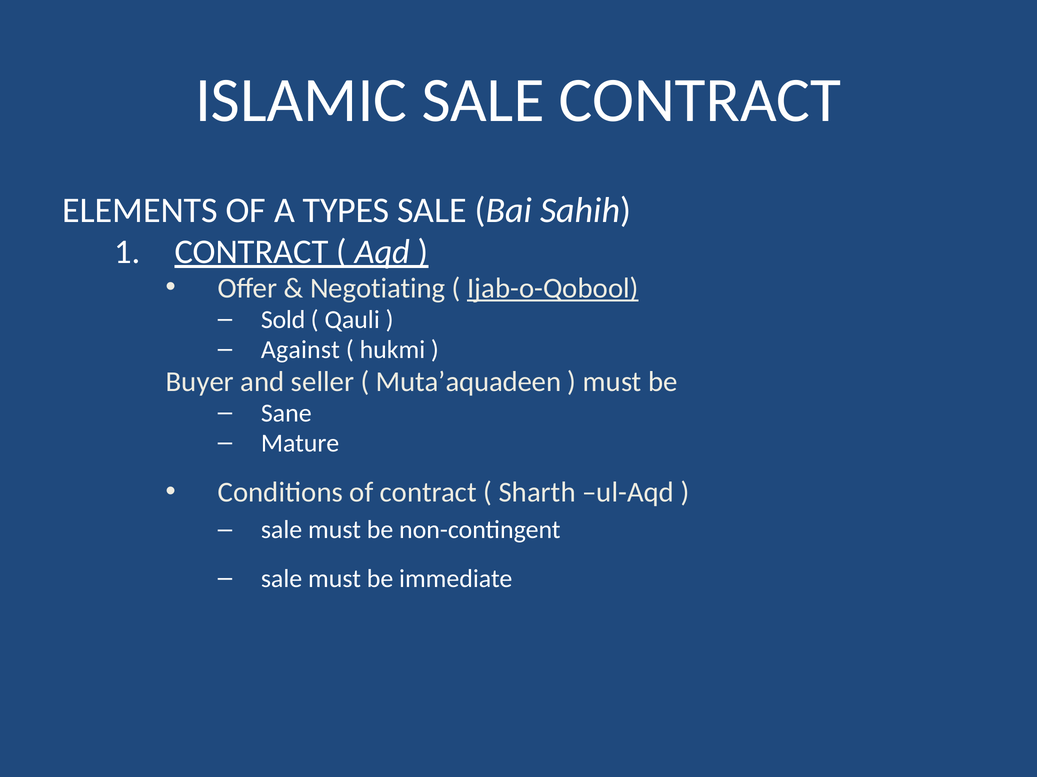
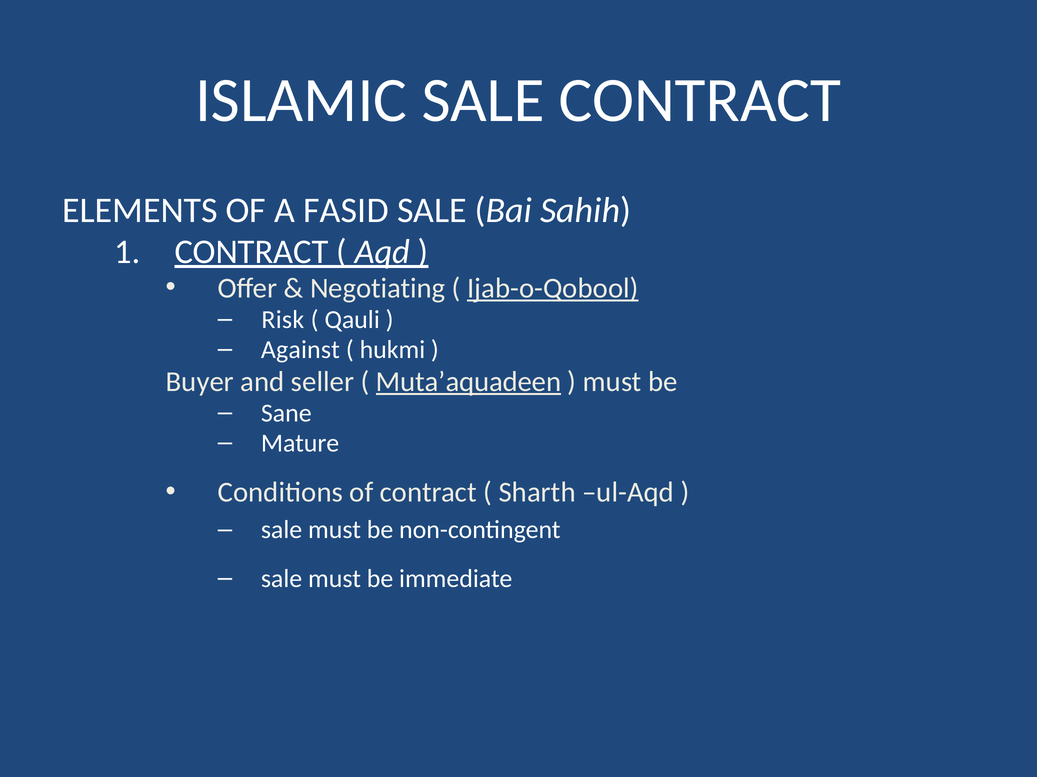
TYPES: TYPES -> FASID (346, 211)
Sold: Sold -> Risk (283, 320)
Muta’aquadeen underline: none -> present (469, 382)
